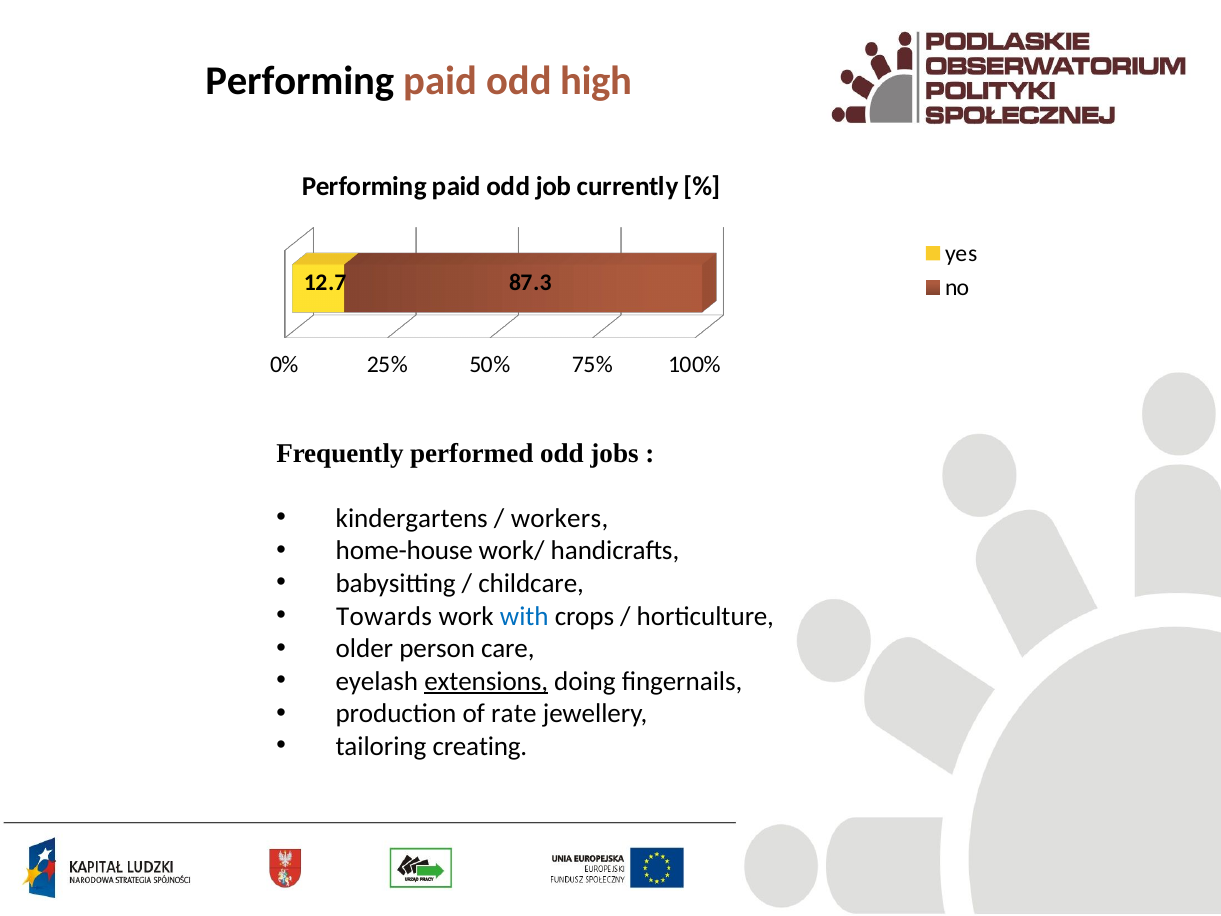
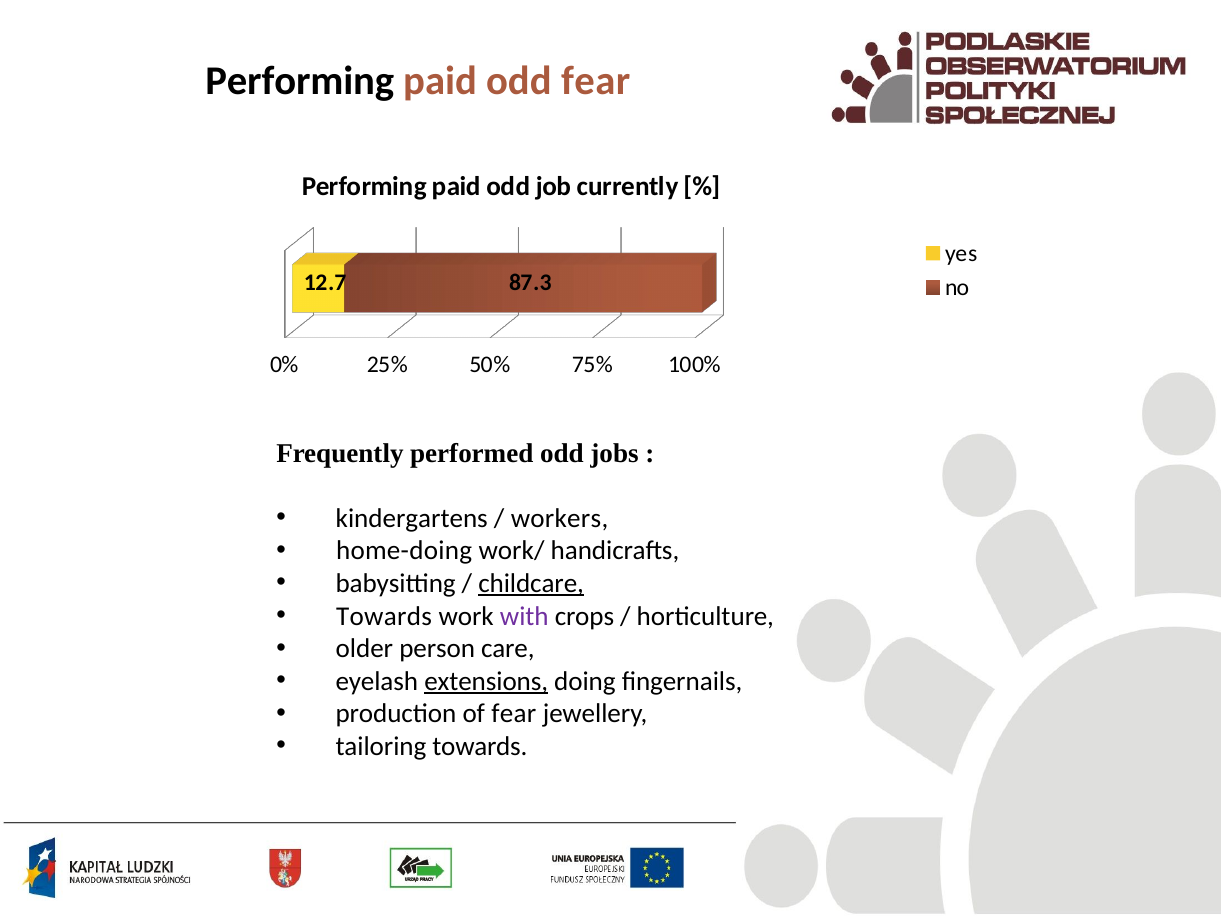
odd high: high -> fear (596, 81)
home-house: home-house -> home-doing (404, 551)
childcare underline: none -> present (531, 583)
with colour: blue -> purple (524, 616)
of rate: rate -> fear (514, 714)
tailoring creating: creating -> towards (480, 746)
